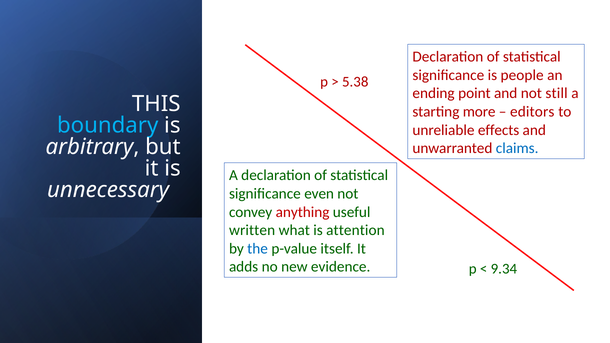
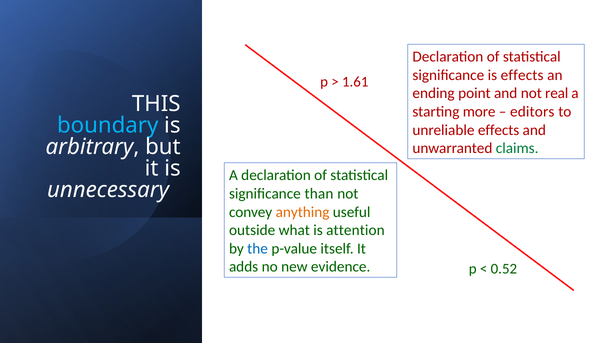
is people: people -> effects (522, 75)
5.38: 5.38 -> 1.61 (355, 82)
still: still -> real (557, 93)
claims colour: blue -> green (517, 148)
even: even -> than (319, 194)
anything colour: red -> orange (303, 212)
written: written -> outside (252, 230)
9.34: 9.34 -> 0.52 (504, 269)
